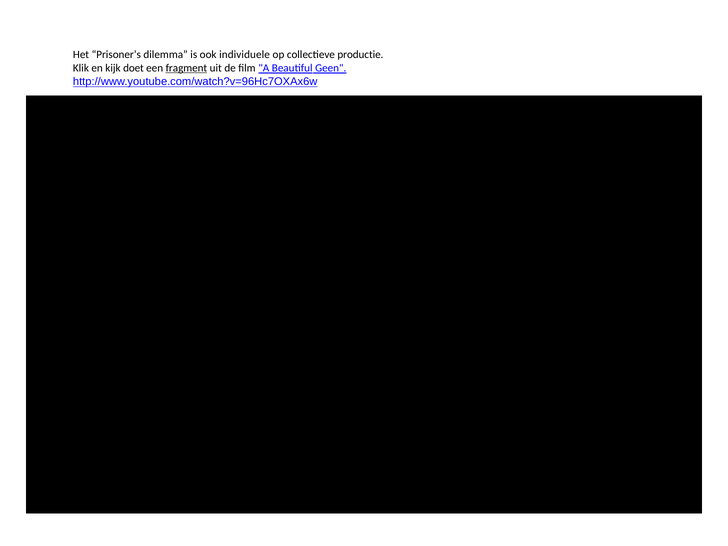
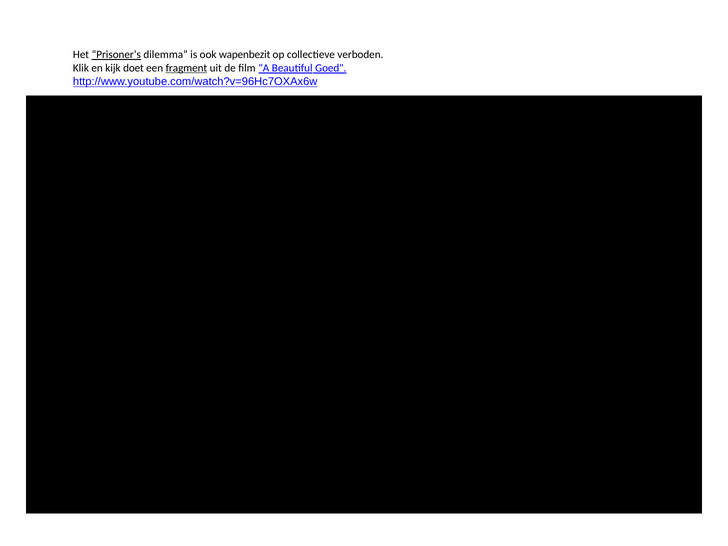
Prisoner’s underline: none -> present (116, 55)
individuele: individuele -> wapenbezit (245, 55)
productie: productie -> verboden (360, 55)
Geen: Geen -> Goed (331, 68)
